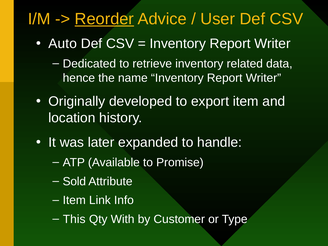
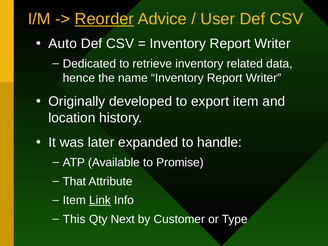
Sold: Sold -> That (74, 181)
Link underline: none -> present (100, 200)
With: With -> Next (123, 219)
